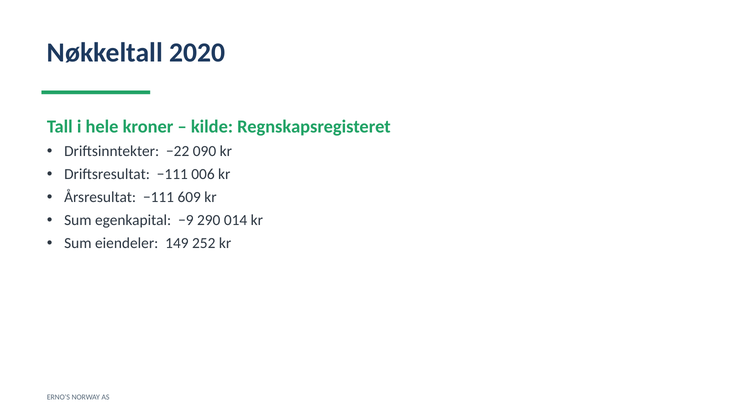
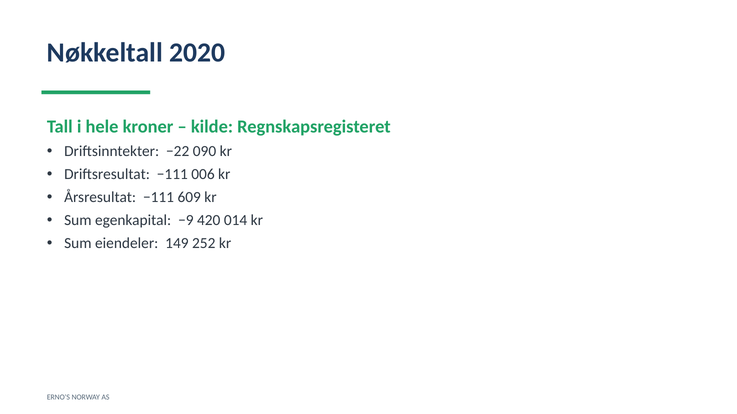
290: 290 -> 420 (209, 221)
